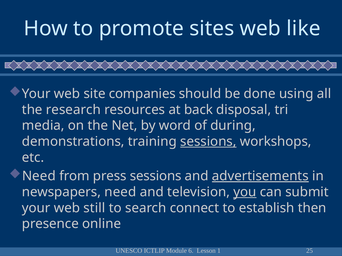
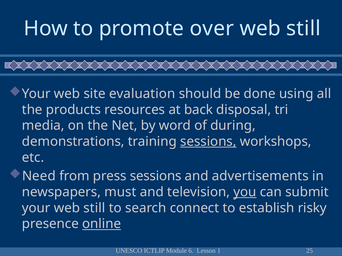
sites: sites -> over (212, 29)
like: like -> still (303, 29)
companies: companies -> evaluation (142, 94)
research: research -> products (73, 110)
advertisements underline: present -> none (260, 176)
newspapers need: need -> must (120, 192)
then: then -> risky (312, 208)
online underline: none -> present (102, 224)
